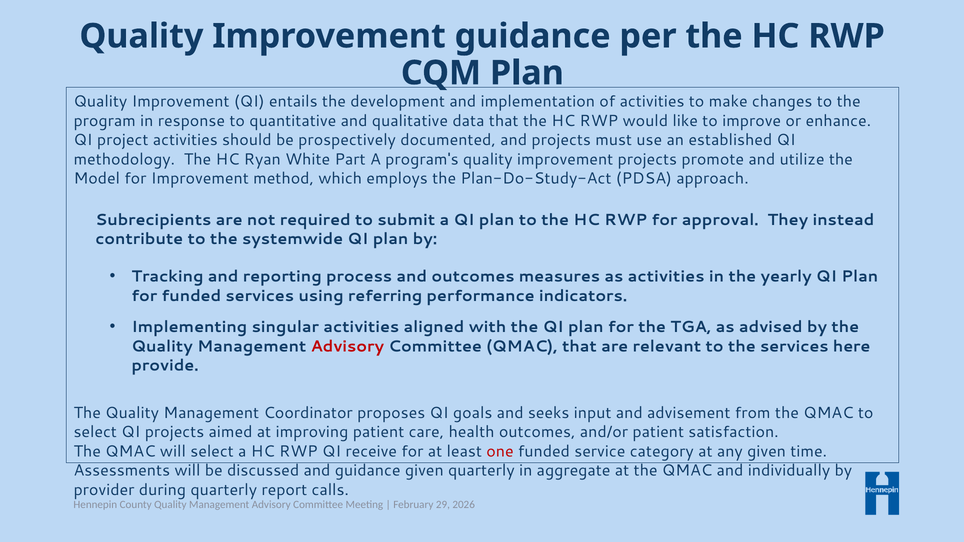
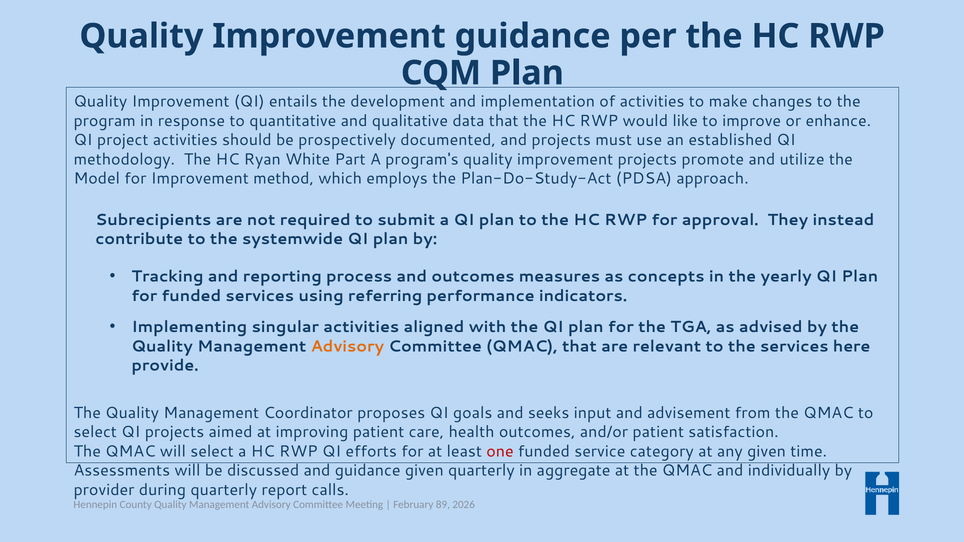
as activities: activities -> concepts (666, 277)
Advisory colour: red -> orange (347, 346)
receive: receive -> efforts (371, 452)
29: 29 -> 89 (443, 505)
